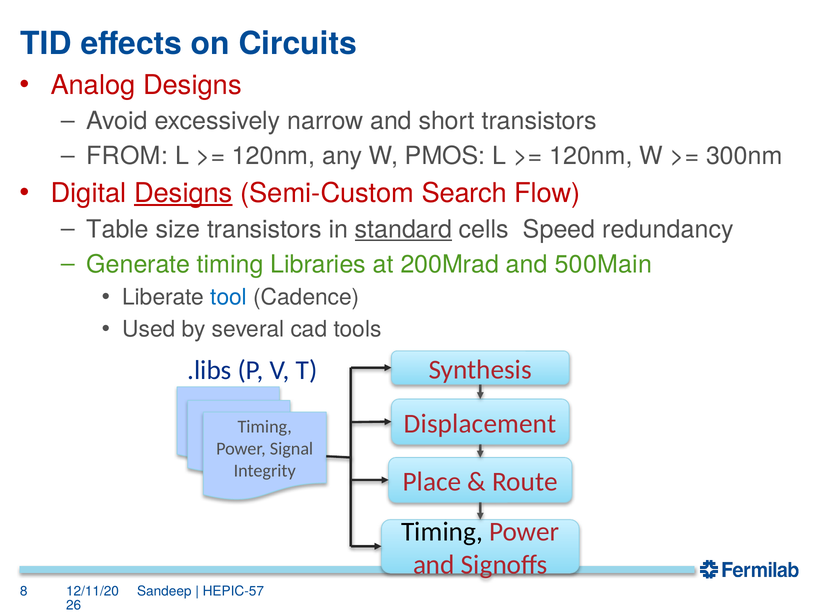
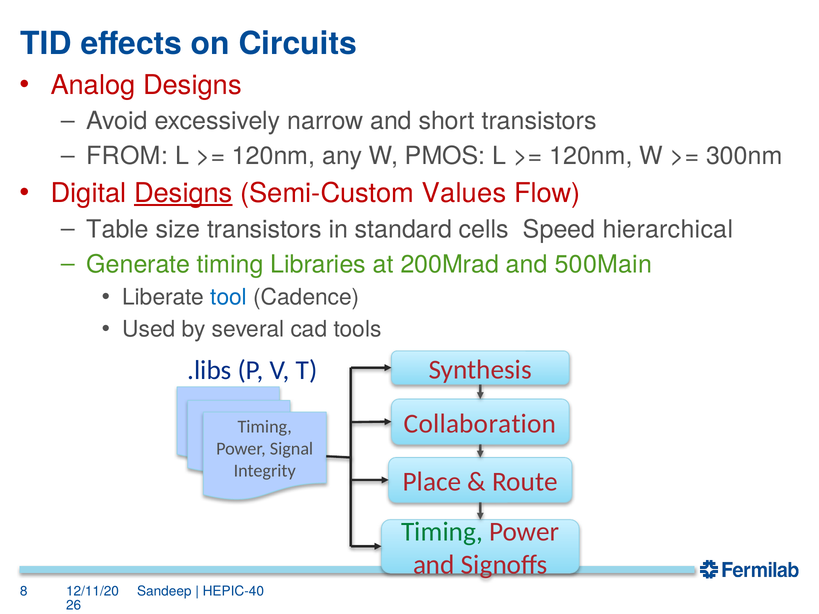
Search: Search -> Values (464, 193)
standard underline: present -> none (403, 230)
redundancy: redundancy -> hierarchical (668, 230)
Displacement: Displacement -> Collaboration (480, 424)
Timing colour: black -> green (442, 532)
HEPIC-57: HEPIC-57 -> HEPIC-40 (233, 592)
